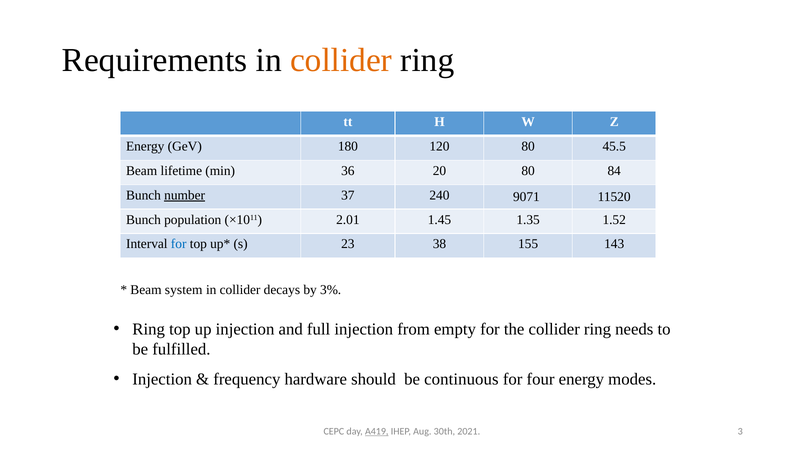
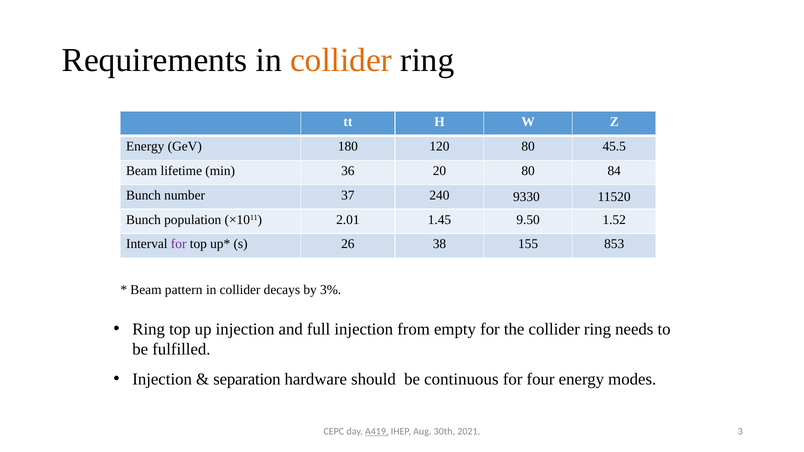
number underline: present -> none (185, 195)
9071: 9071 -> 9330 (526, 197)
1.35: 1.35 -> 9.50 (528, 220)
for colour: blue -> purple (179, 244)
23: 23 -> 26 (348, 244)
143: 143 -> 853 (614, 244)
system: system -> pattern (184, 290)
frequency: frequency -> separation (247, 380)
